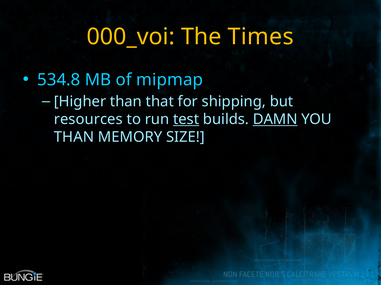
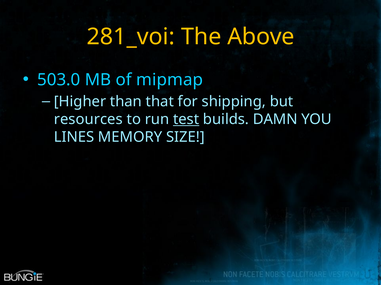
000_voi: 000_voi -> 281_voi (131, 37)
Times: Times -> Above (261, 37)
534.8: 534.8 -> 503.0 (59, 80)
DAMN underline: present -> none (275, 120)
THAN: THAN -> LINES (74, 137)
